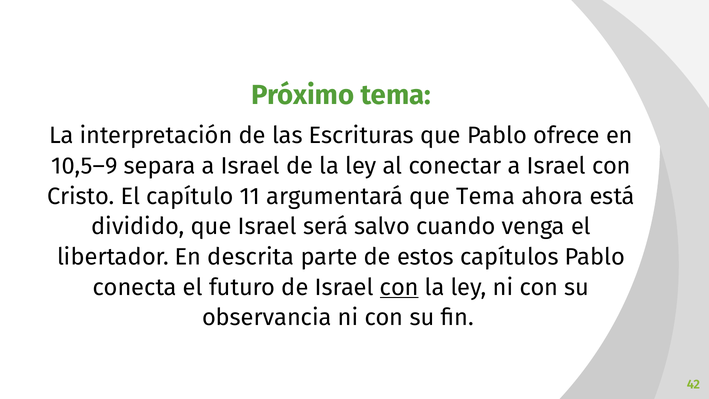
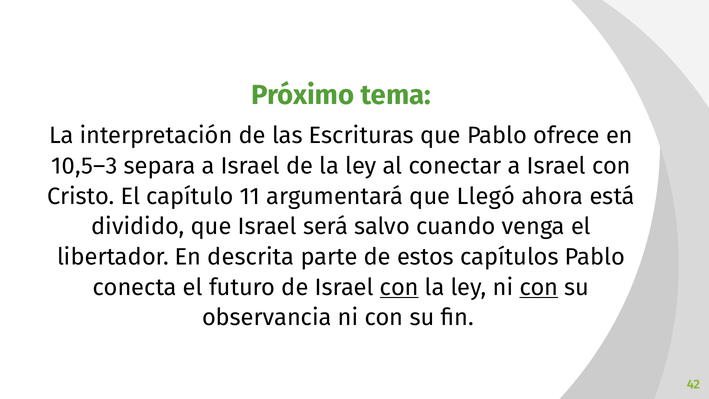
10,5–9: 10,5–9 -> 10,5–3 (84, 166)
que Tema: Tema -> Llegó (486, 196)
con underline: none -> present (539, 287)
